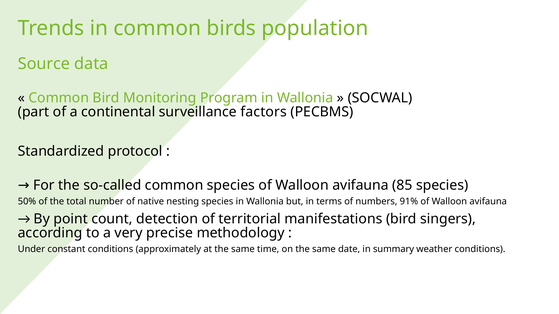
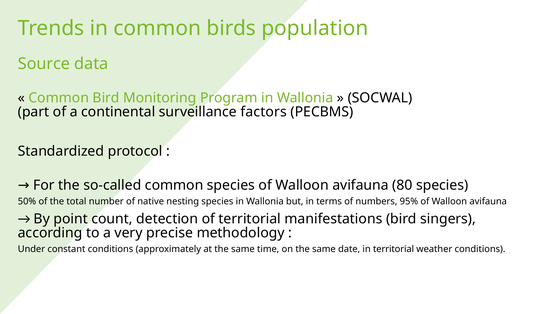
85: 85 -> 80 (402, 185)
91%: 91% -> 95% (409, 202)
in summary: summary -> territorial (394, 250)
